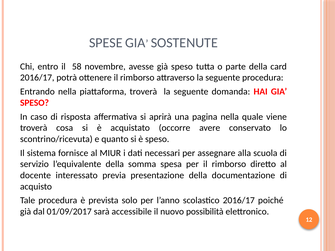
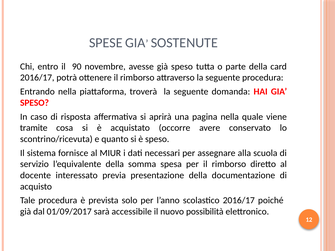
58: 58 -> 90 (77, 67)
troverà: troverà -> tramite (34, 128)
